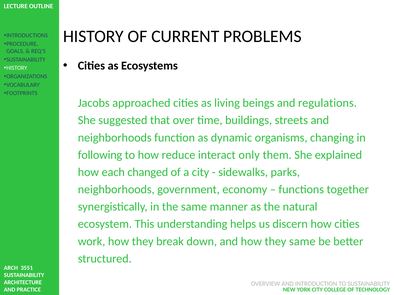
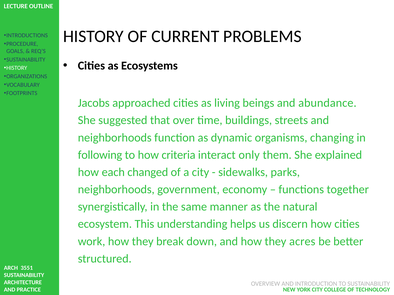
regulations: regulations -> abundance (327, 103)
reduce: reduce -> criteria (179, 155)
they same: same -> acres (302, 242)
